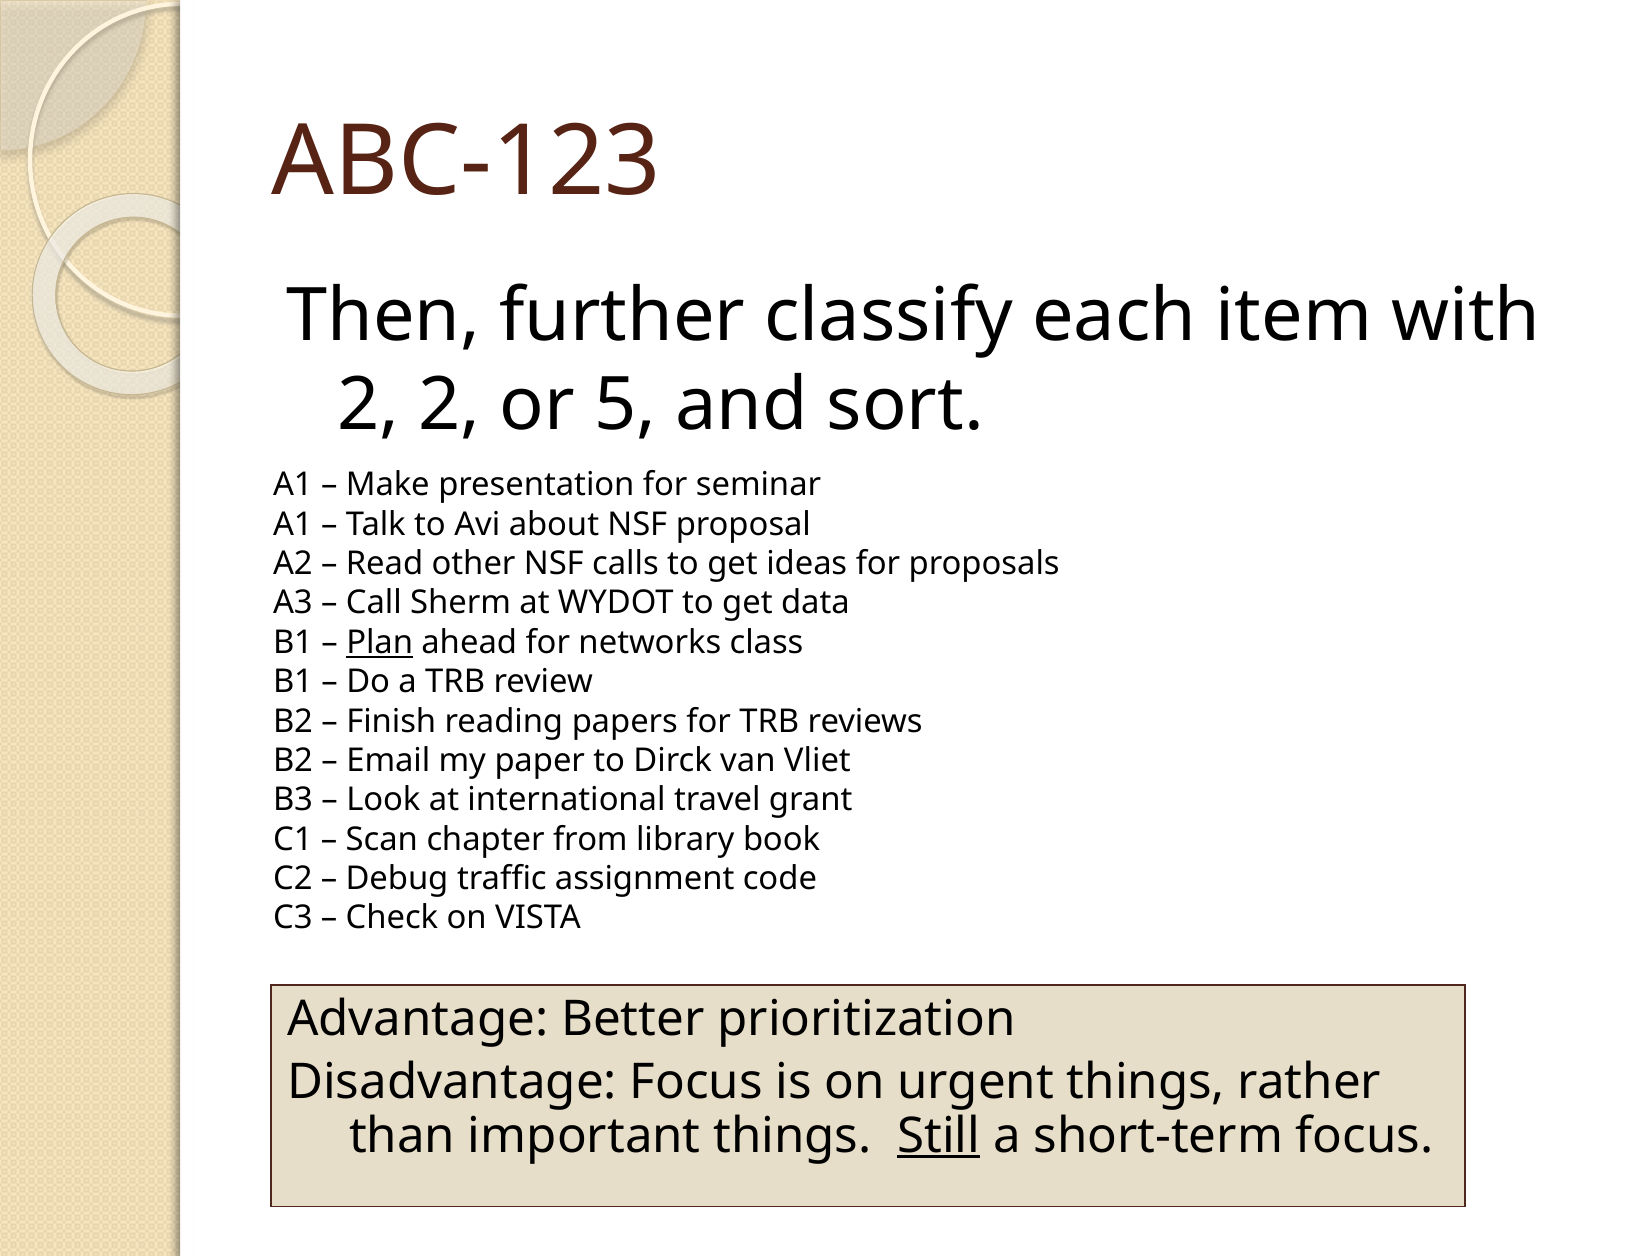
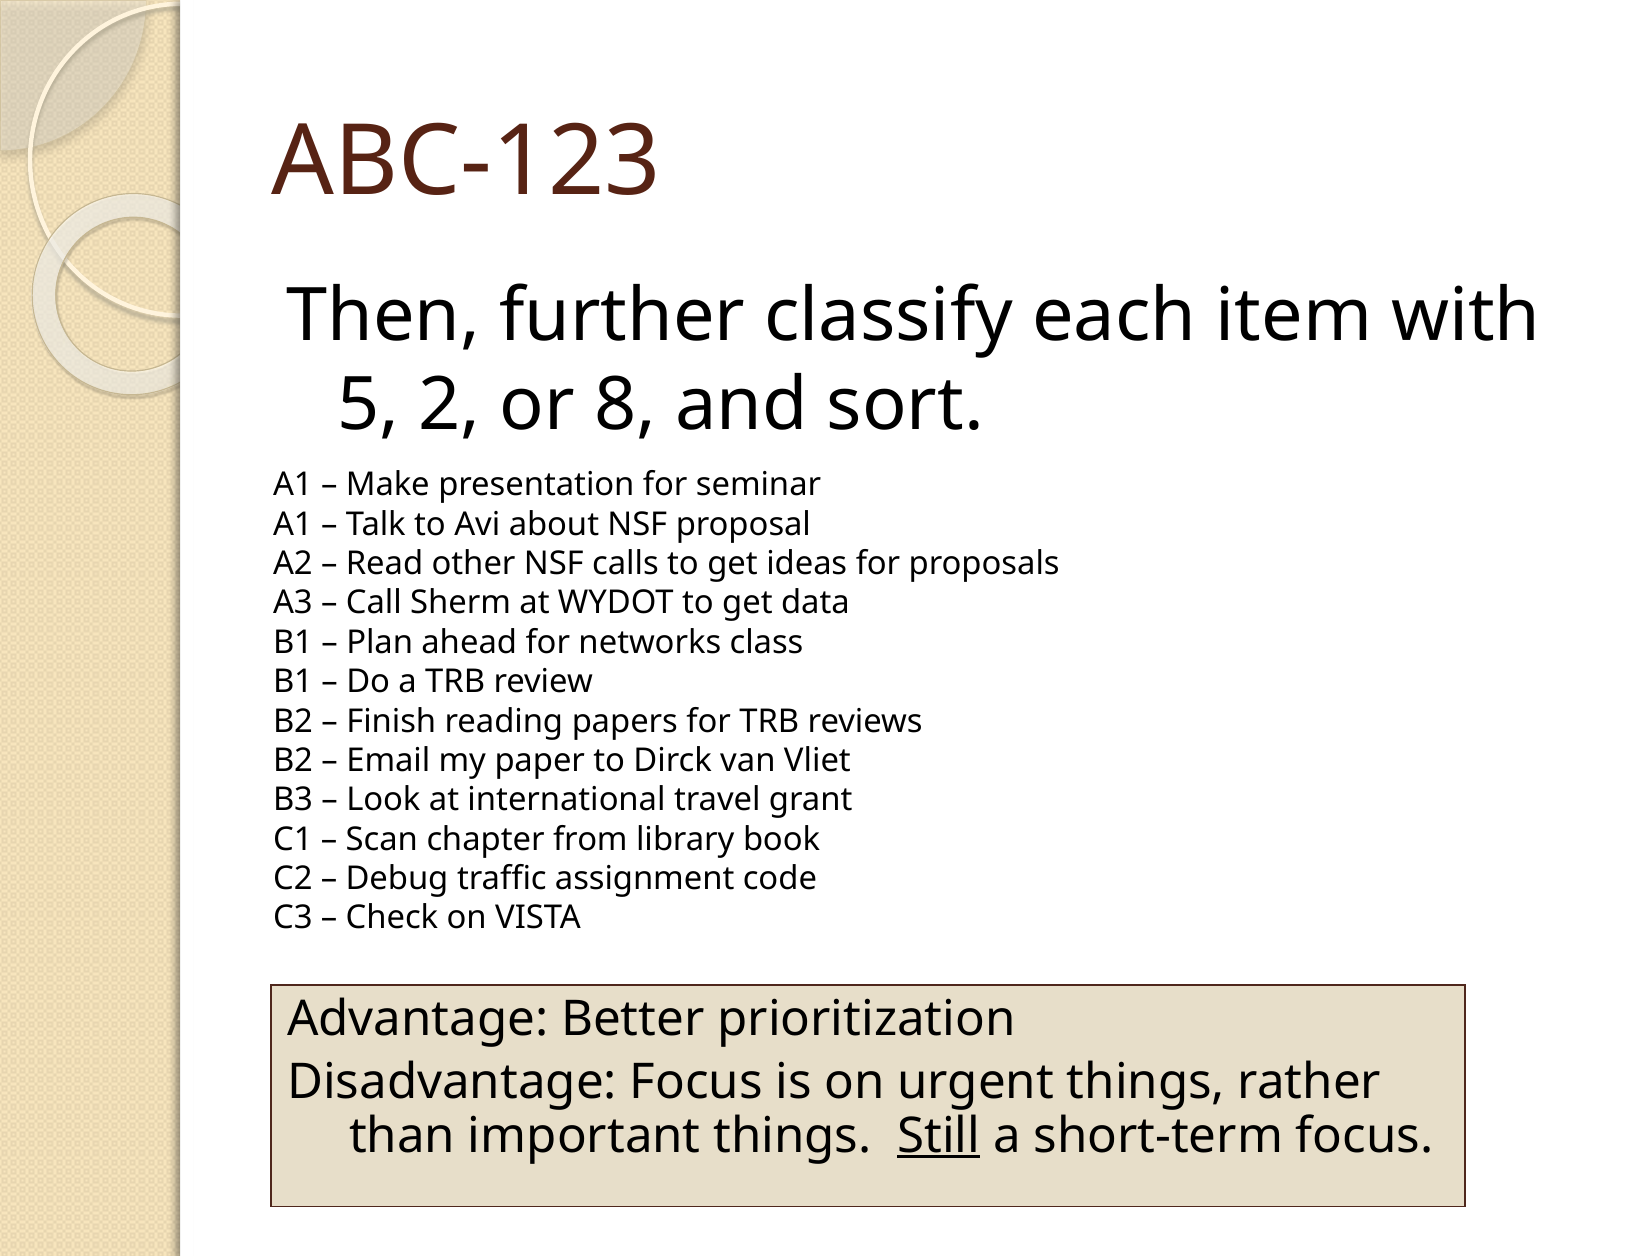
2: 2 -> 5 (368, 405)
5: 5 -> 8 (625, 405)
Plan underline: present -> none (380, 642)
